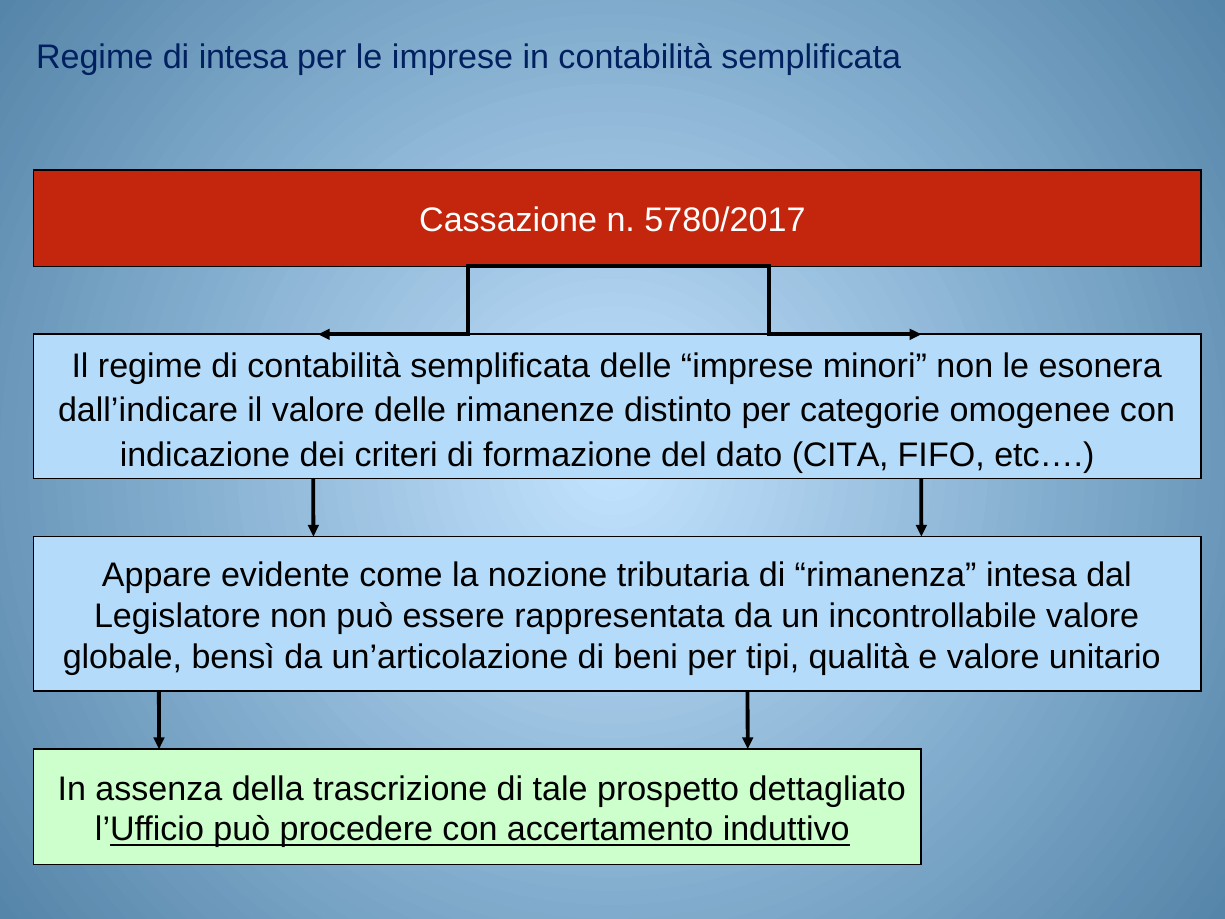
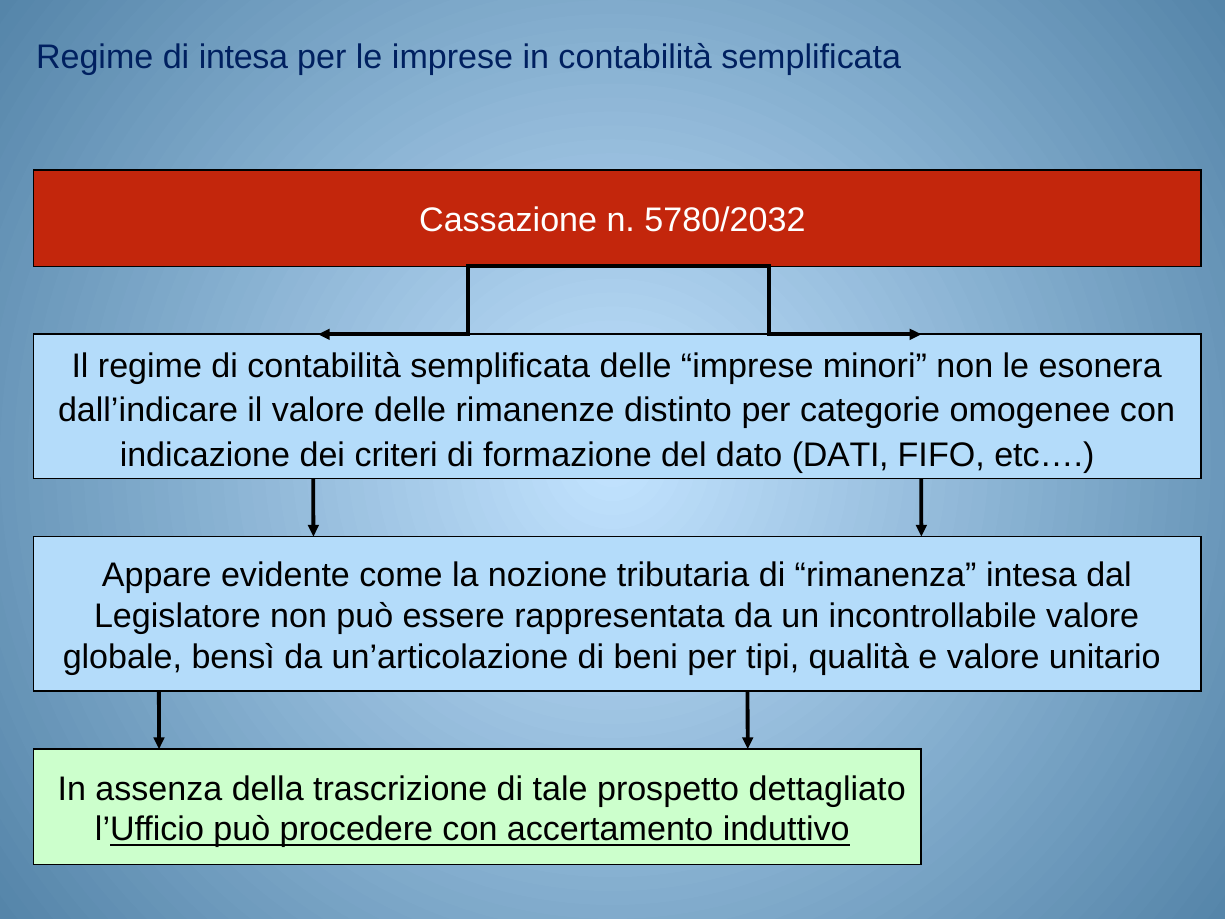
5780/2017: 5780/2017 -> 5780/2032 (725, 220)
CITA: CITA -> DATI (840, 456)
